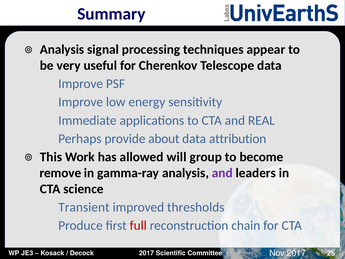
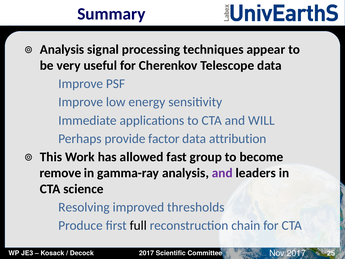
REAL: REAL -> WILL (261, 120)
about: about -> factor (164, 139)
will: will -> fast (177, 157)
Transient: Transient -> Resolving (84, 207)
full colour: red -> black (138, 225)
